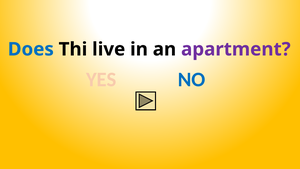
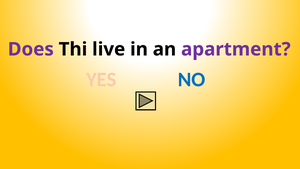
Does colour: blue -> purple (31, 49)
